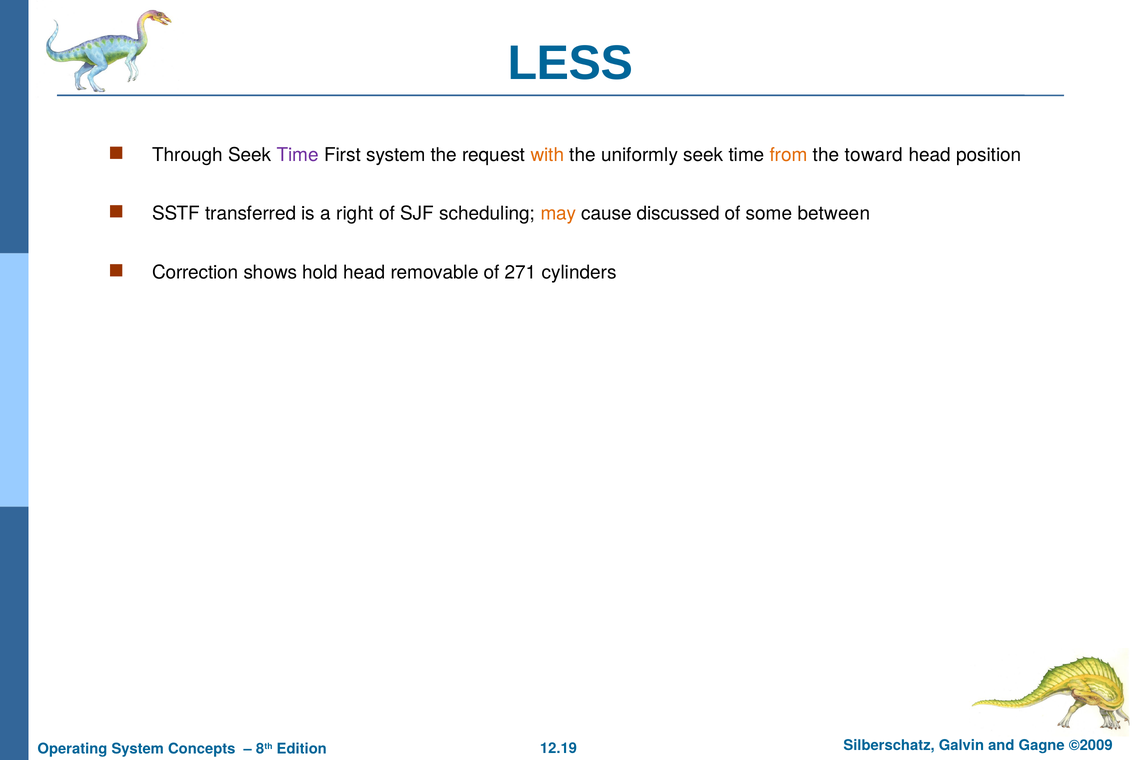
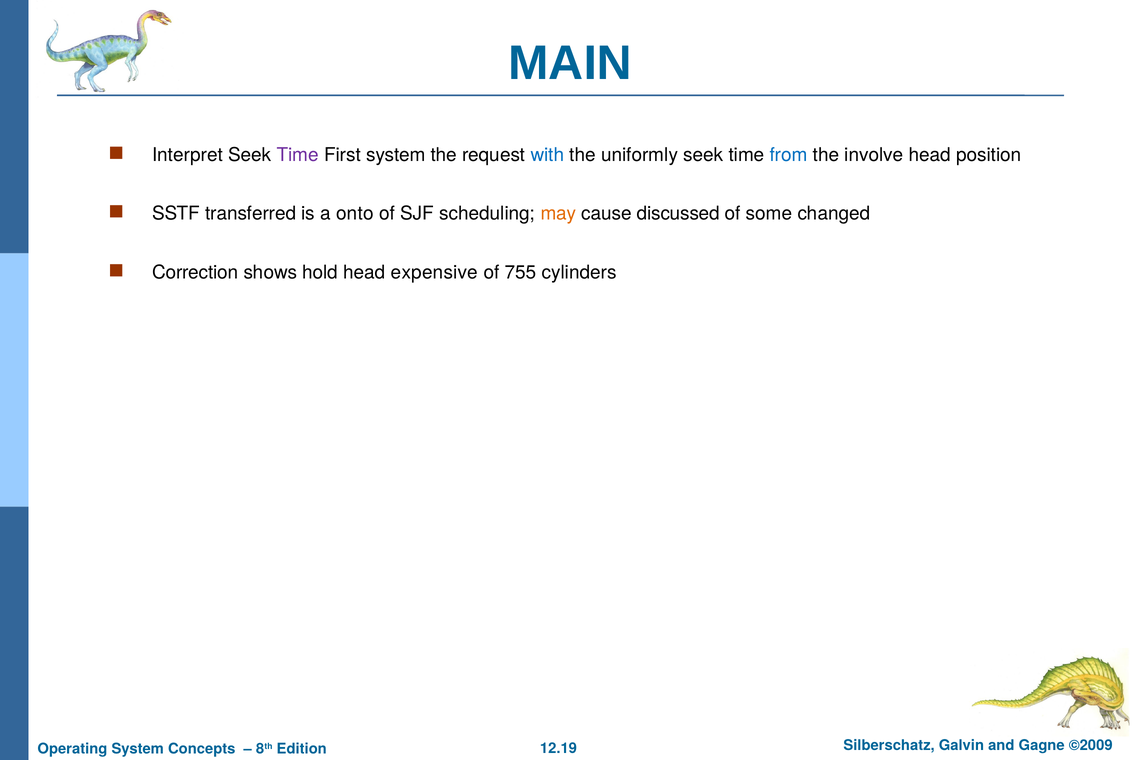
LESS: LESS -> MAIN (570, 63)
Through: Through -> Interpret (187, 155)
with colour: orange -> blue (547, 155)
from colour: orange -> blue (789, 155)
toward: toward -> involve (874, 155)
right: right -> onto (355, 214)
between: between -> changed (834, 214)
removable: removable -> expensive (434, 273)
271: 271 -> 755 (521, 273)
